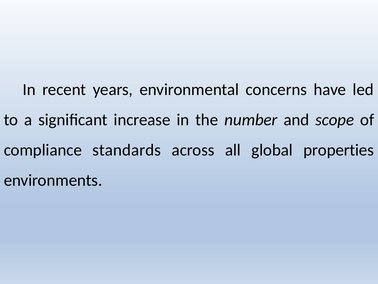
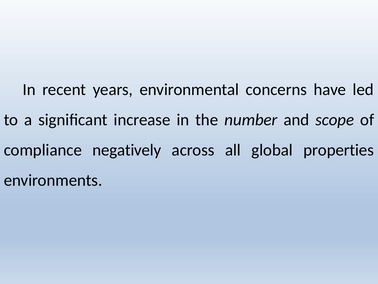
standards: standards -> negatively (127, 150)
